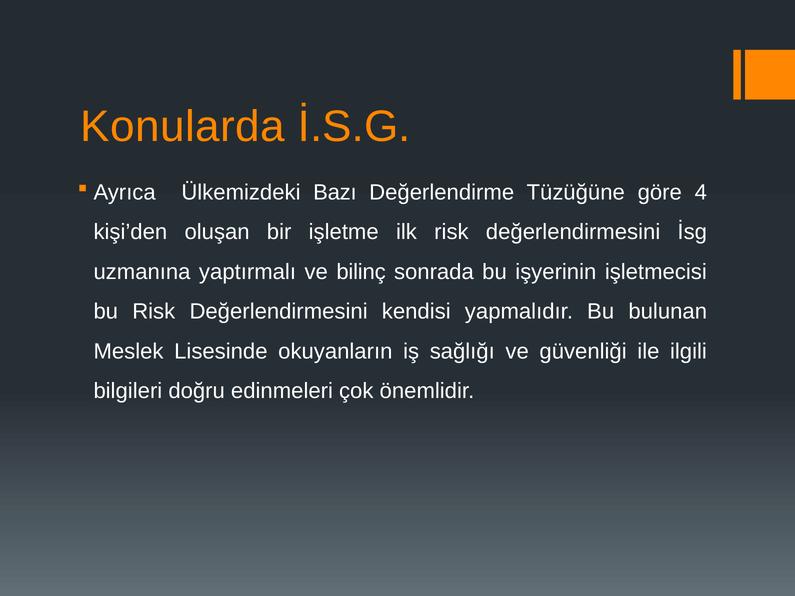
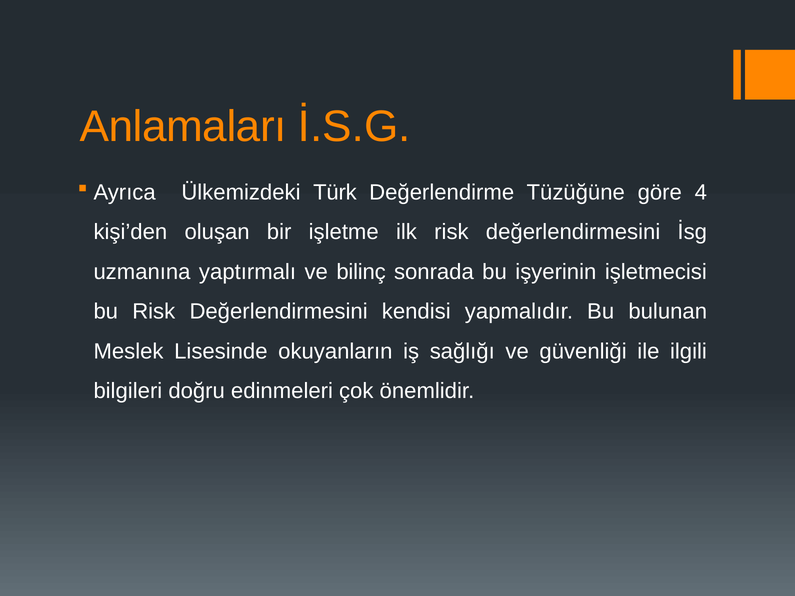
Konularda: Konularda -> Anlamaları (183, 127)
Bazı: Bazı -> Türk (335, 192)
